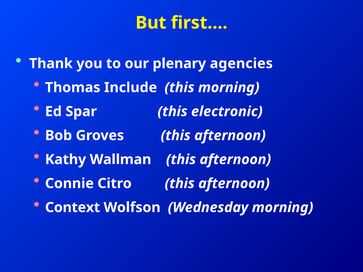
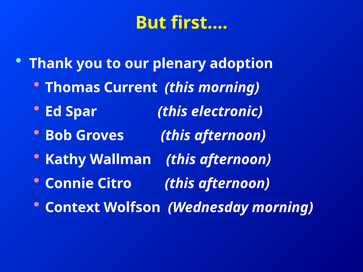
agencies: agencies -> adoption (241, 64)
Include: Include -> Current (131, 88)
